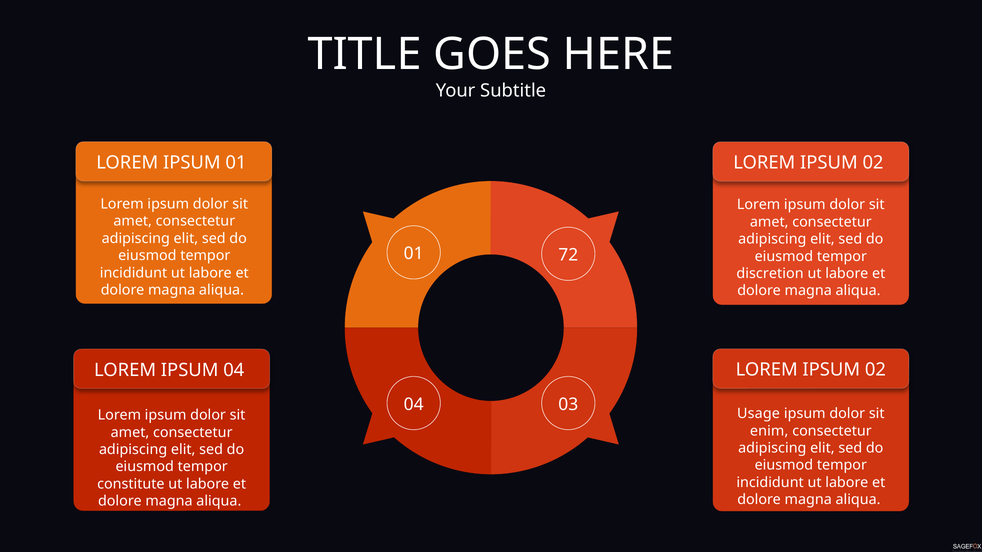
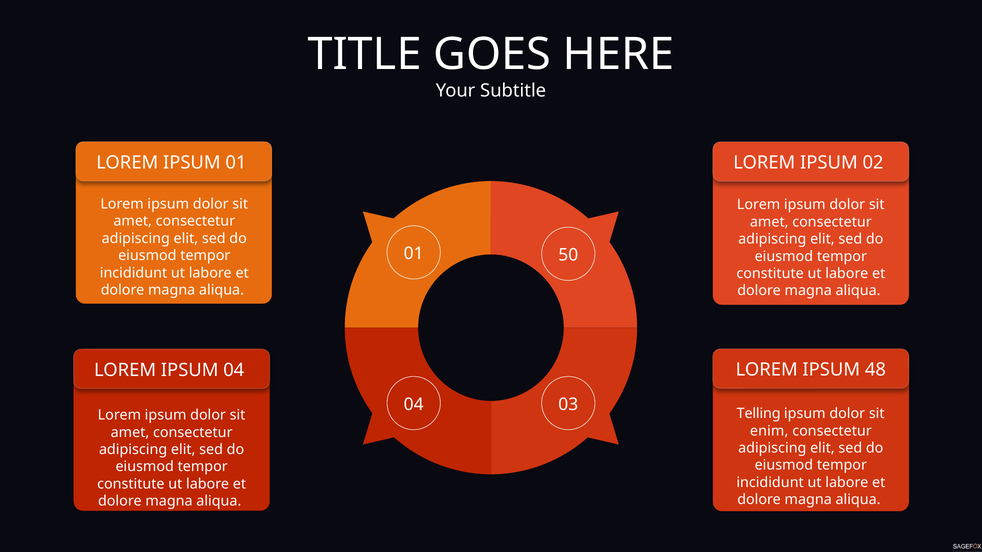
72: 72 -> 50 (568, 255)
discretion: discretion -> constitute (770, 274)
04 LOREM IPSUM 02: 02 -> 48 (875, 370)
Usage: Usage -> Telling (759, 414)
